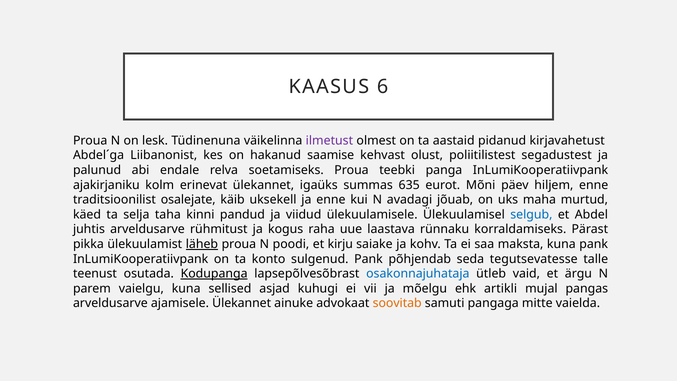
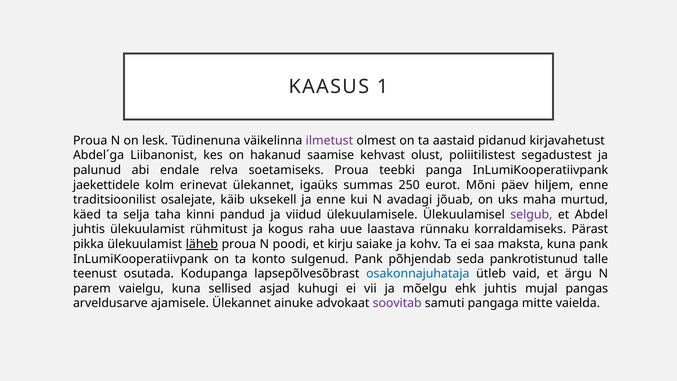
6: 6 -> 1 (383, 86)
ajakirjaniku: ajakirjaniku -> jaekettidele (106, 185)
635: 635 -> 250 (409, 185)
selgub colour: blue -> purple (531, 214)
juhtis arveldusarve: arveldusarve -> ülekuulamist (147, 229)
tegutsevatesse: tegutsevatesse -> pankrotistunud (534, 259)
Kodupanga underline: present -> none (214, 274)
ehk artikli: artikli -> juhtis (501, 288)
soovitab colour: orange -> purple (397, 303)
